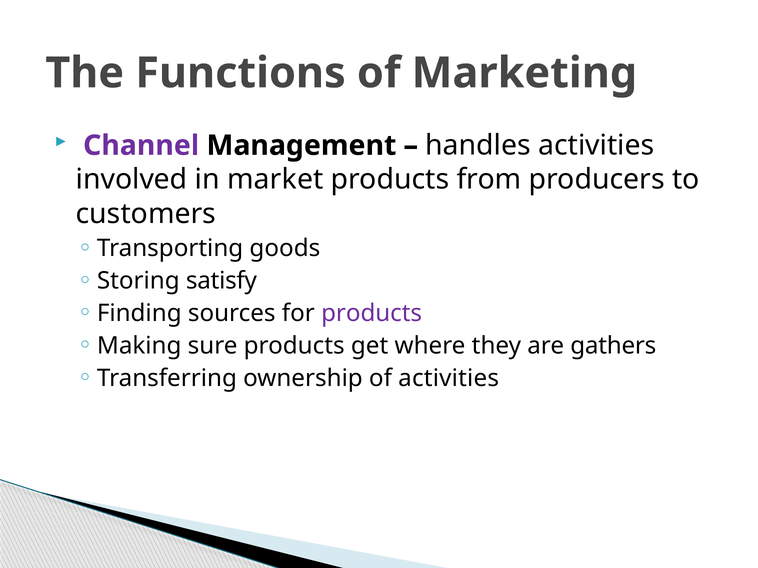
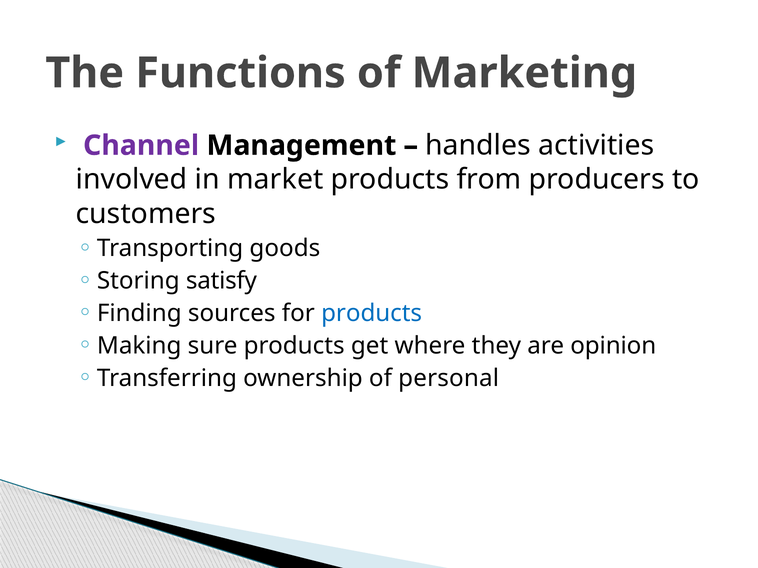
products colour: purple -> blue (372, 314)
gathers: gathers -> opinion (613, 346)
of activities: activities -> personal (449, 379)
